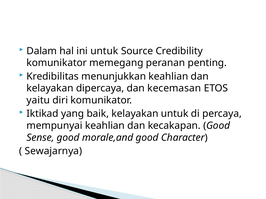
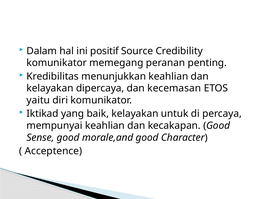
ini untuk: untuk -> positif (104, 51)
Sewajarnya: Sewajarnya -> Acceptence (53, 151)
